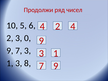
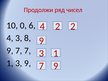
5: 5 -> 0 (23, 25)
2 4: 4 -> 2 (73, 26)
2: 2 -> 4 (10, 38)
0: 0 -> 8 (28, 38)
9 7 3: 3 -> 7 (28, 51)
1 3 8: 8 -> 9 (28, 63)
